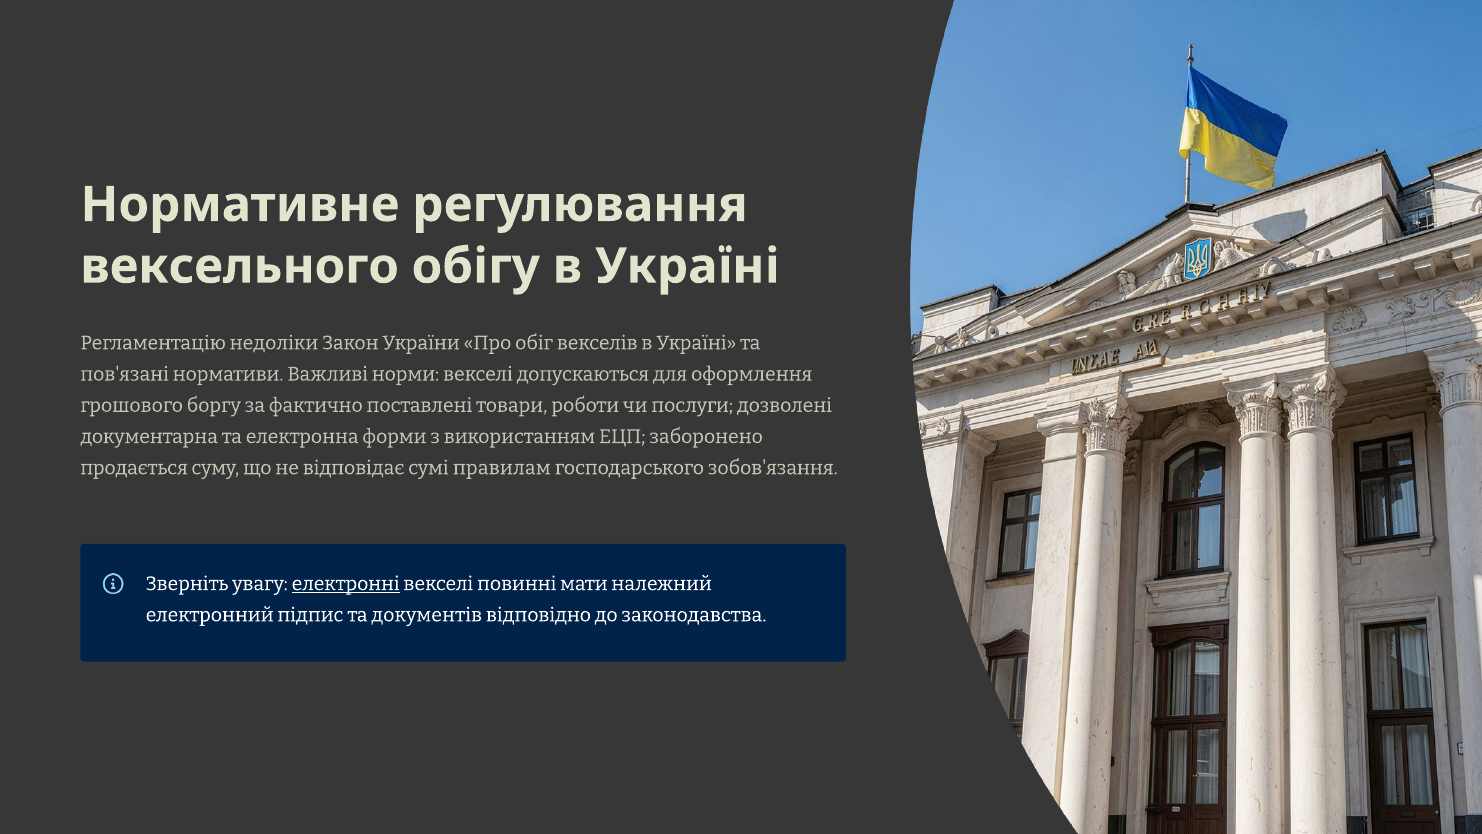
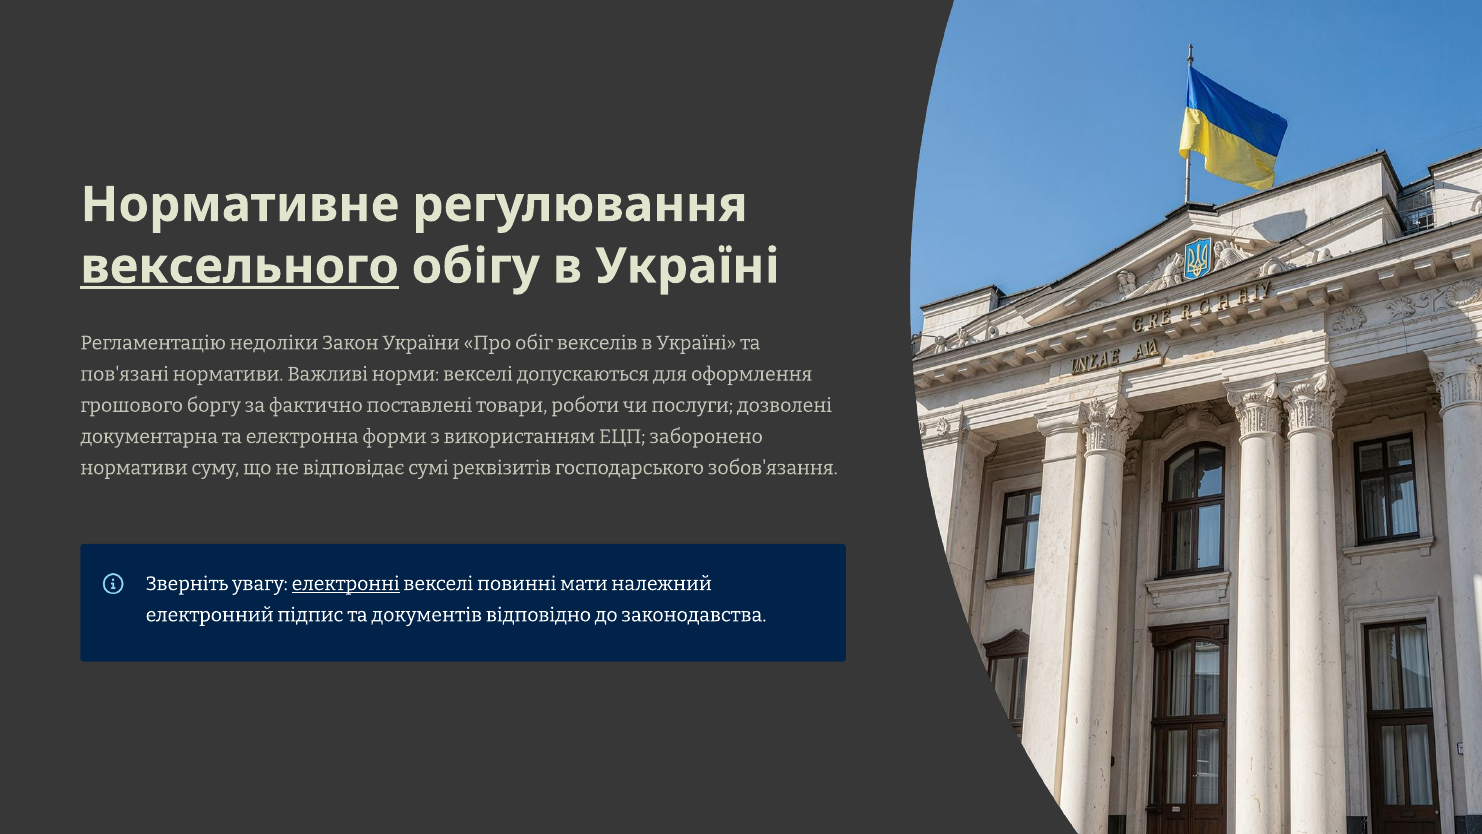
вексельного underline: none -> present (240, 266)
продається: продається -> нормативи (134, 468)
правилам: правилам -> реквізитів (502, 468)
